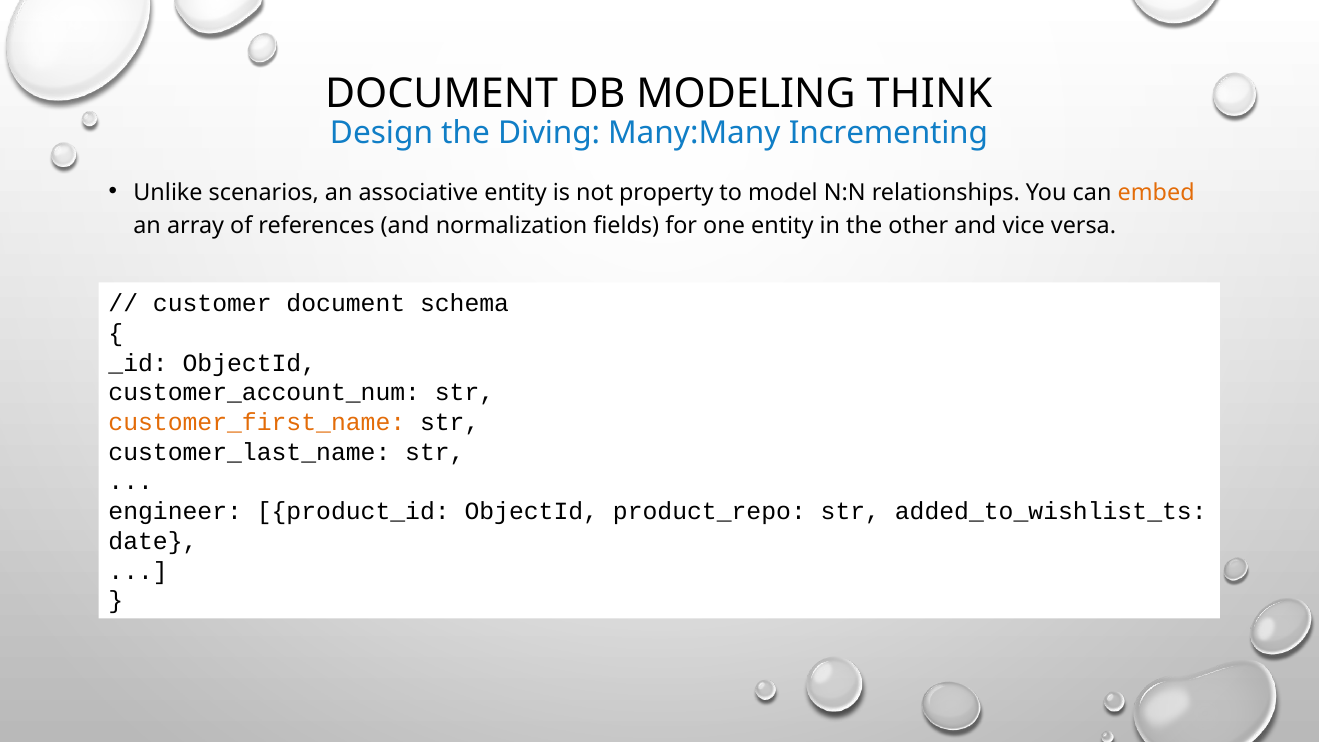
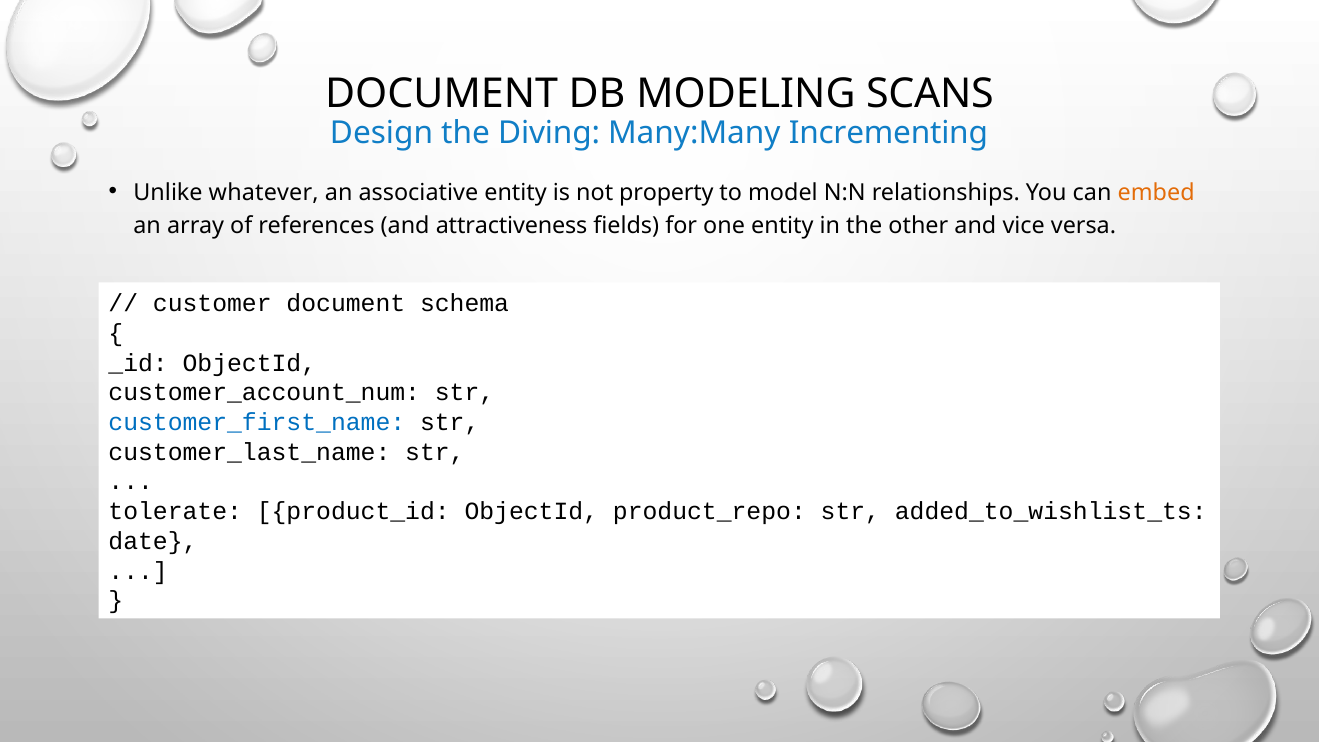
THINK: THINK -> SCANS (930, 94)
scenarios: scenarios -> whatever (264, 192)
normalization: normalization -> attractiveness (512, 226)
customer_first_name colour: orange -> blue (257, 422)
engineer: engineer -> tolerate (175, 511)
